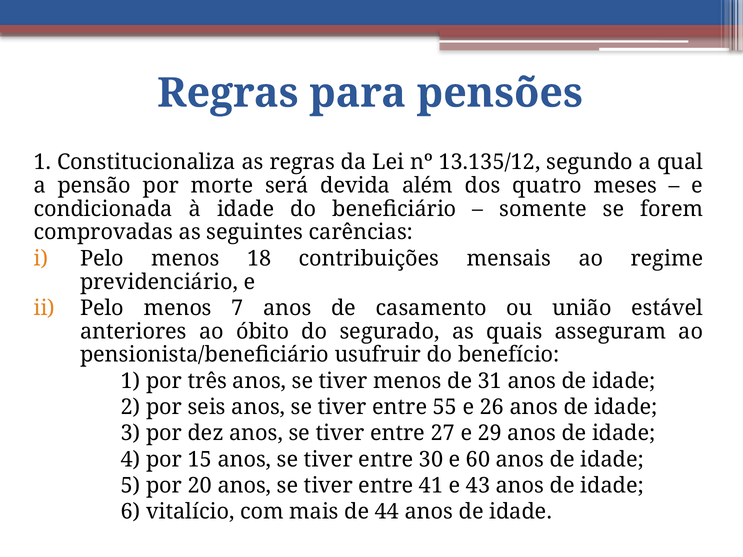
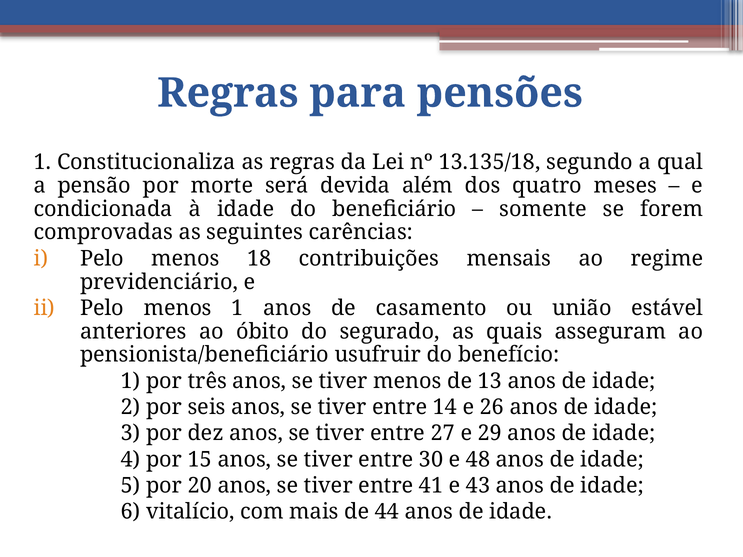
13.135/12: 13.135/12 -> 13.135/18 (490, 162)
menos 7: 7 -> 1 (238, 308)
31: 31 -> 13 (490, 381)
55: 55 -> 14 (445, 407)
60: 60 -> 48 (478, 460)
